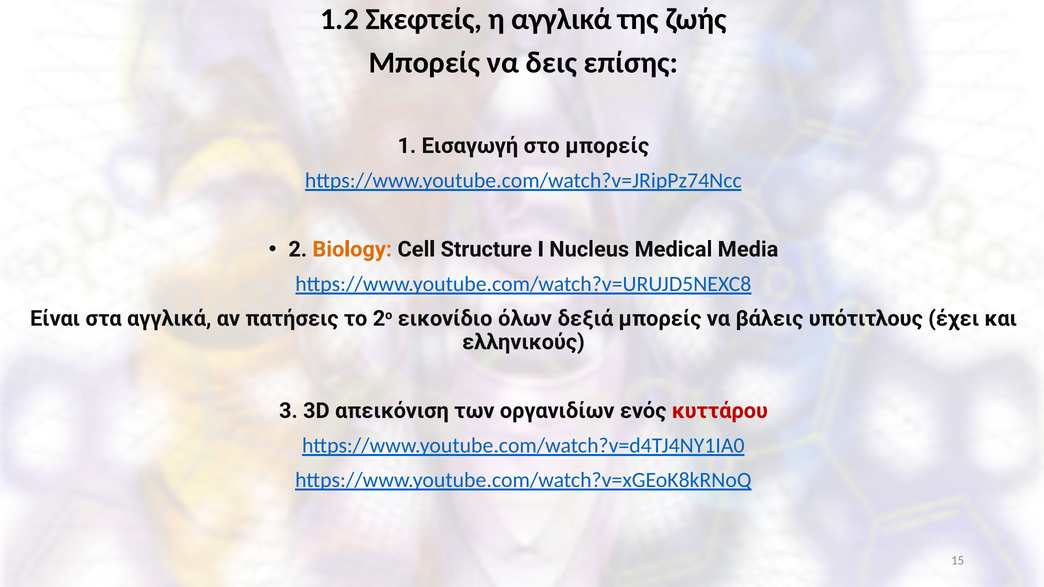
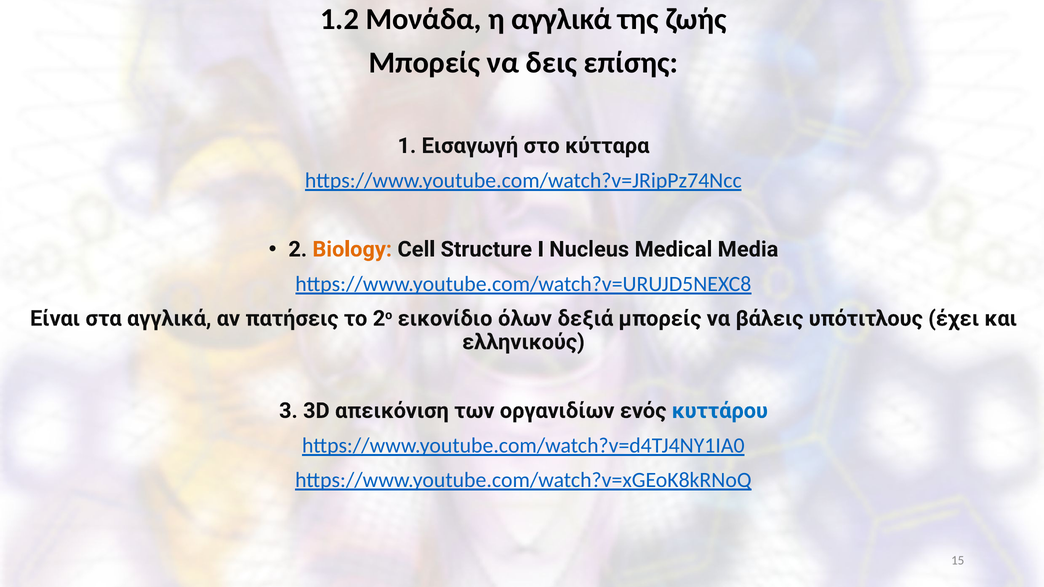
Σκεφτείς: Σκεφτείς -> Μονάδα (424, 19)
στο μπορείς: μπορείς -> κύτταρα (607, 146)
κυττάρου colour: red -> blue (720, 411)
